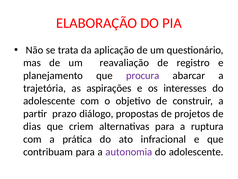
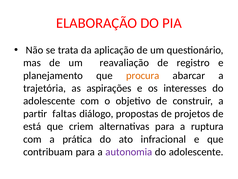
procura colour: purple -> orange (143, 75)
prazo: prazo -> faltas (64, 113)
dias: dias -> está (32, 126)
